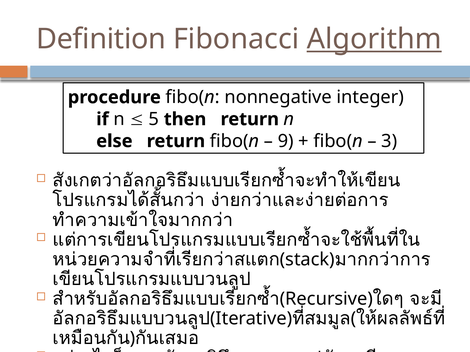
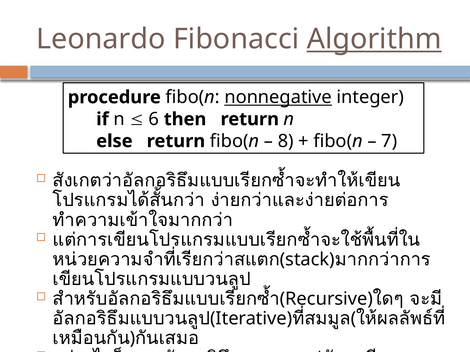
Definition: Definition -> Leonardo (101, 39)
nonnegative underline: none -> present (278, 97)
5: 5 -> 6 (154, 119)
9: 9 -> 8 (286, 141)
3: 3 -> 7 (389, 141)
